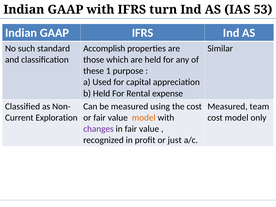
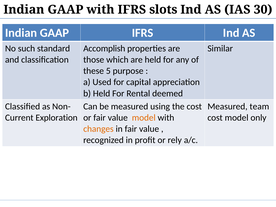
turn: turn -> slots (163, 10)
53: 53 -> 30 (263, 10)
1: 1 -> 5 (108, 71)
expense: expense -> deemed (168, 93)
changes colour: purple -> orange (98, 129)
just: just -> rely (175, 140)
